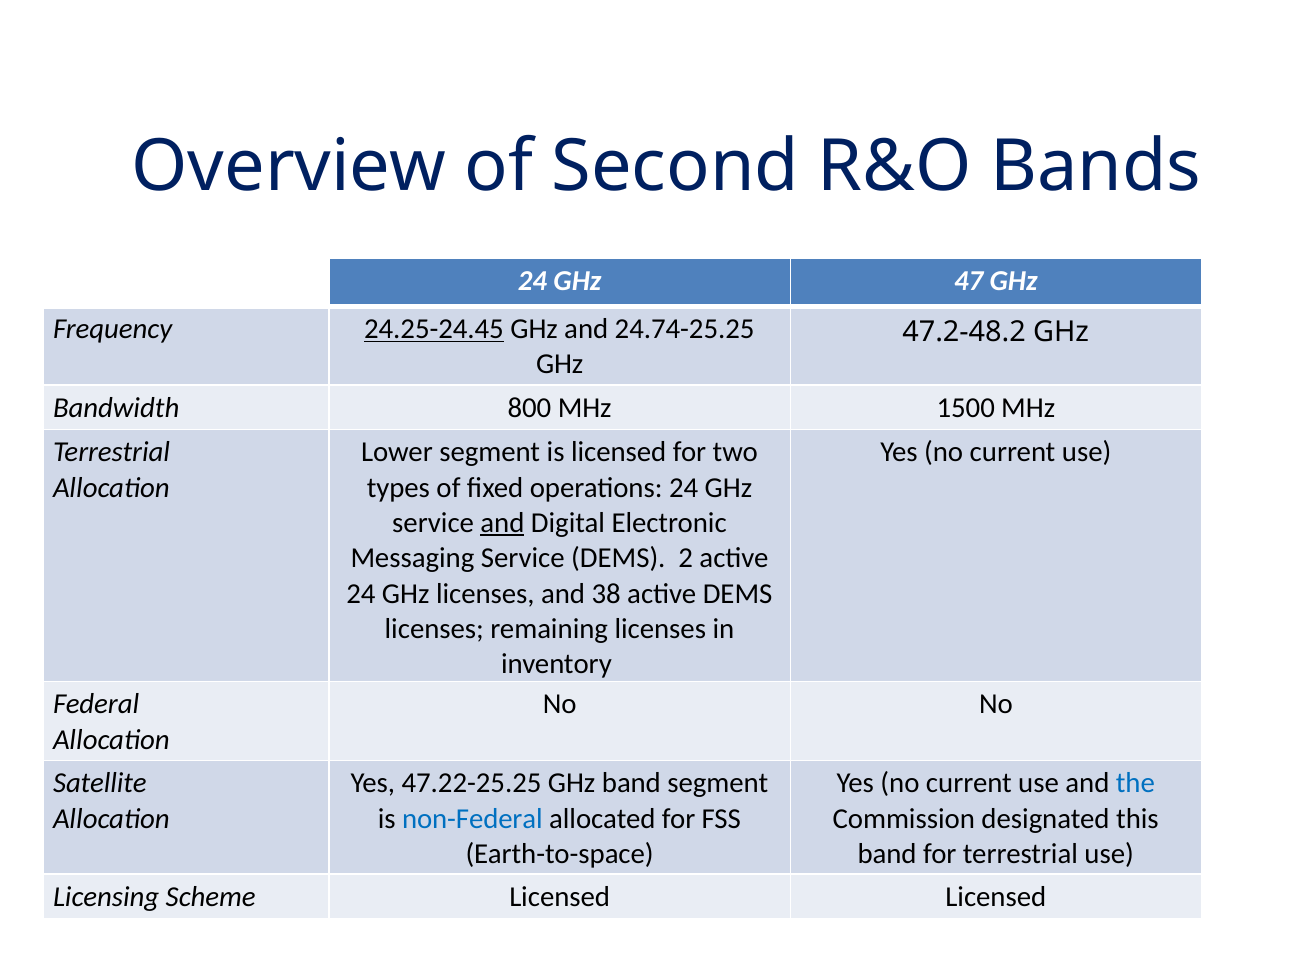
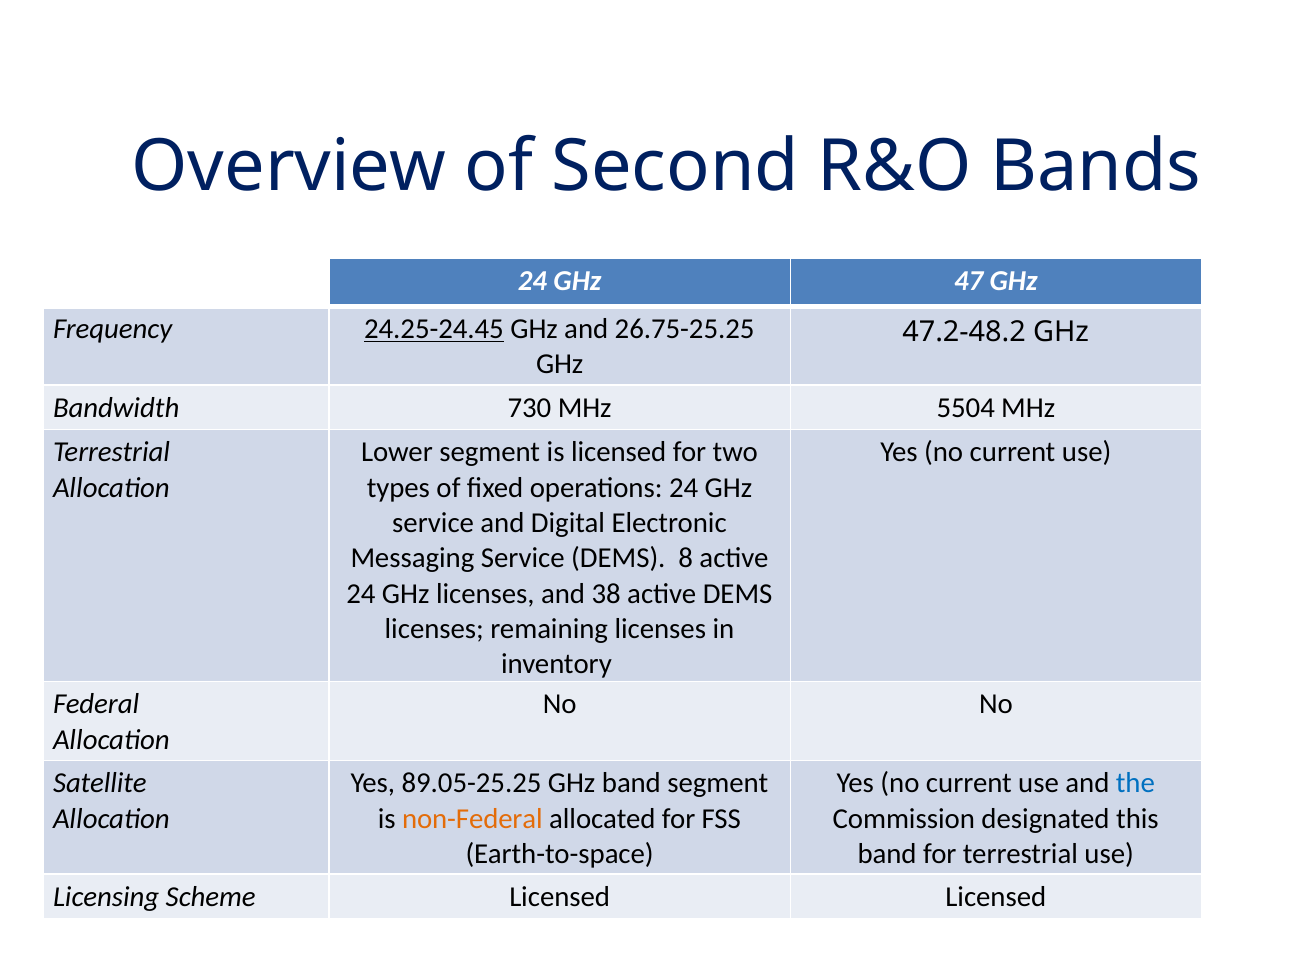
24.74-25.25: 24.74-25.25 -> 26.75-25.25 (685, 329)
800: 800 -> 730 (529, 408)
1500: 1500 -> 5504 (966, 408)
and underline: present -> none (502, 523)
2: 2 -> 8 (686, 558)
47.22-25.25: 47.22-25.25 -> 89.05-25.25 (472, 784)
non-Federal colour: blue -> orange (472, 819)
